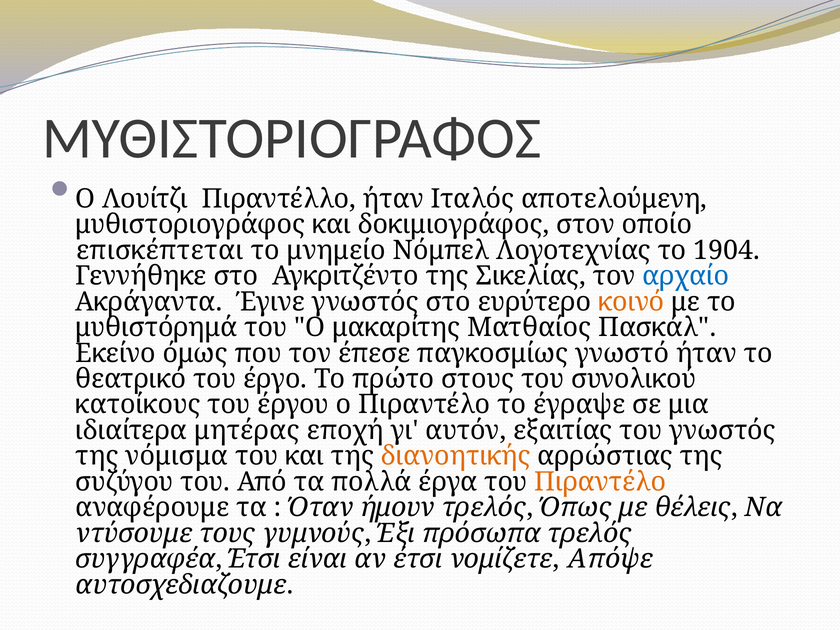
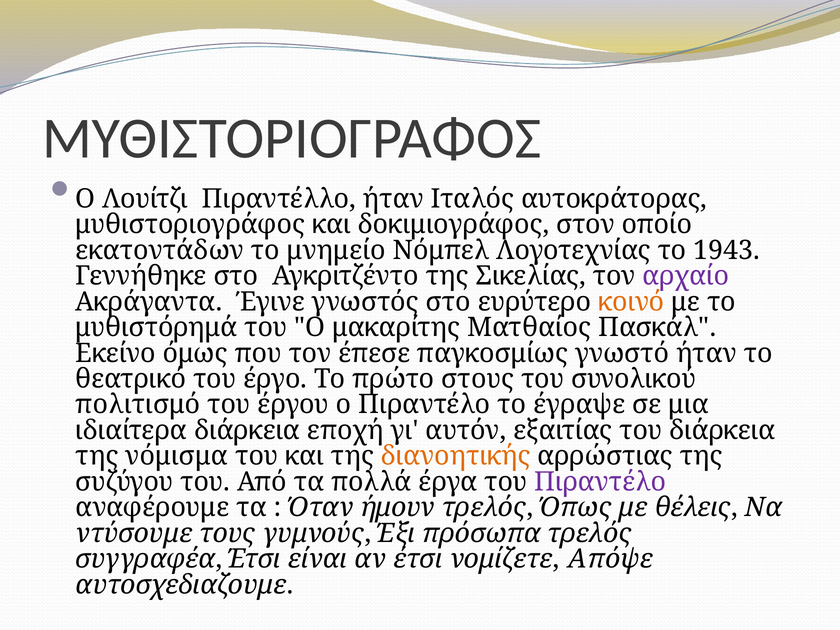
αποτελούμενη: αποτελούμενη -> αυτοκράτορας (614, 199)
επισκέπτεται: επισκέπτεται -> εκατοντάδων (160, 250)
1904: 1904 -> 1943 (727, 250)
αρχαίο colour: blue -> purple (686, 276)
κατοίκους: κατοίκους -> πολιτισμό (138, 405)
ιδιαίτερα μητέρας: μητέρας -> διάρκεια (247, 430)
του γνωστός: γνωστός -> διάρκεια (722, 430)
Πιραντέλο colour: orange -> purple (600, 482)
